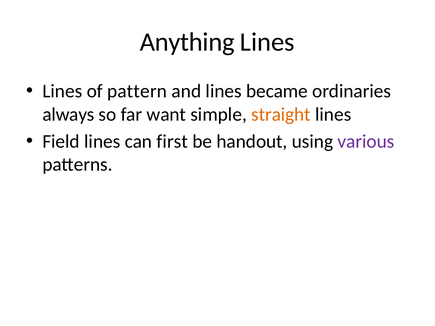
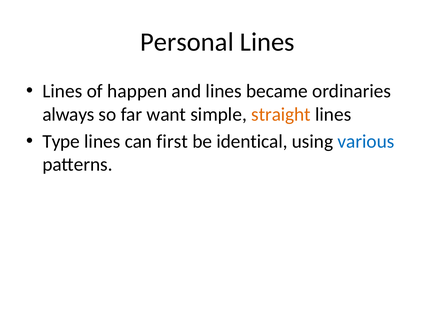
Anything: Anything -> Personal (187, 42)
pattern: pattern -> happen (137, 91)
Field: Field -> Type (61, 142)
handout: handout -> identical (252, 142)
various colour: purple -> blue (366, 142)
